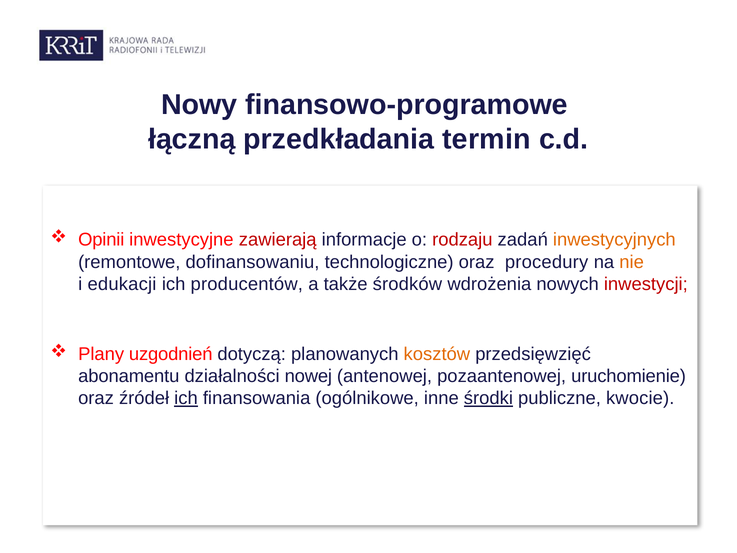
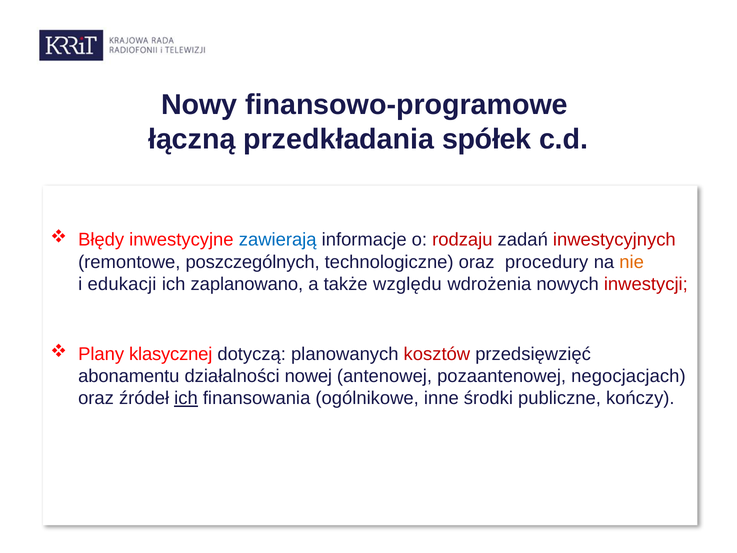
termin: termin -> spółek (487, 139)
Opinii: Opinii -> Błędy (101, 240)
zawierają colour: red -> blue (278, 240)
inwestycyjnych colour: orange -> red (614, 240)
dofinansowaniu: dofinansowaniu -> poszczególnych (253, 262)
producentów: producentów -> zaplanowano (247, 284)
środków: środków -> względu (407, 284)
uzgodnień: uzgodnień -> klasycznej (171, 354)
kosztów colour: orange -> red (437, 354)
uruchomienie: uruchomienie -> negocjacjach (628, 376)
środki underline: present -> none (488, 398)
kwocie: kwocie -> kończy (640, 398)
